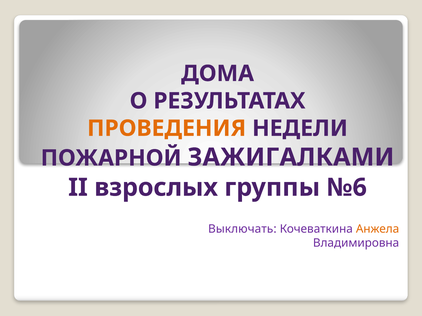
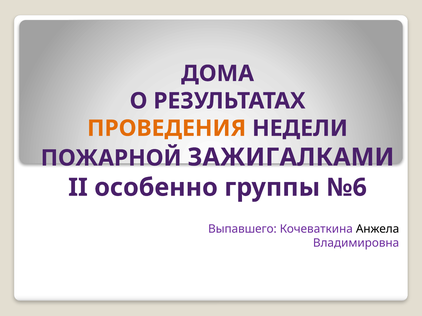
взрослых: взрослых -> особенно (156, 188)
Выключать: Выключать -> Выпавшего (242, 229)
Анжела colour: orange -> black (378, 229)
